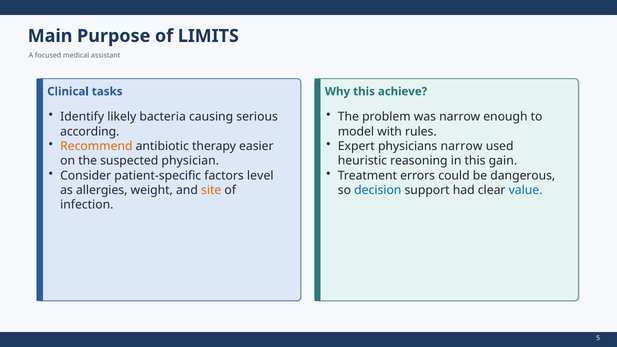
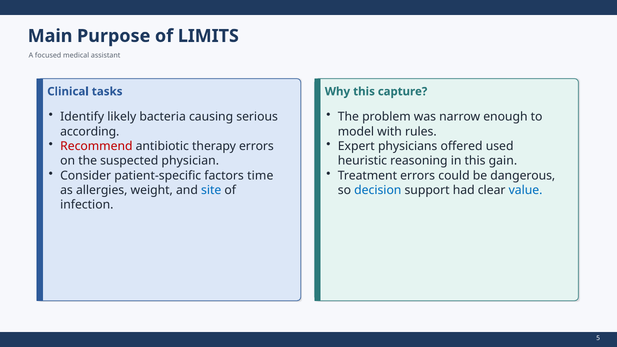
achieve: achieve -> capture (403, 92)
Recommend colour: orange -> red (96, 146)
therapy easier: easier -> errors (256, 146)
physicians narrow: narrow -> offered (462, 146)
level: level -> time (260, 176)
site colour: orange -> blue (211, 190)
